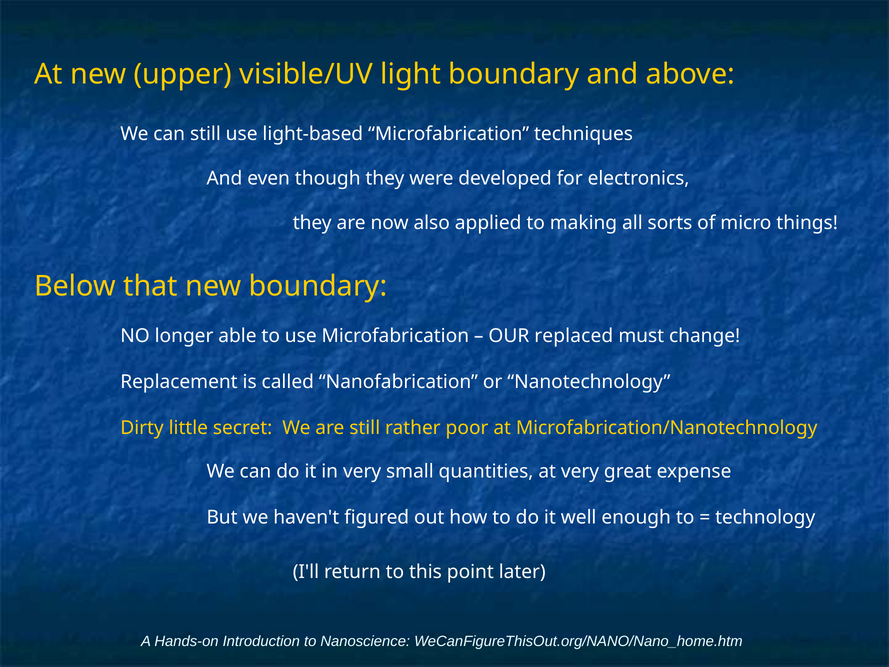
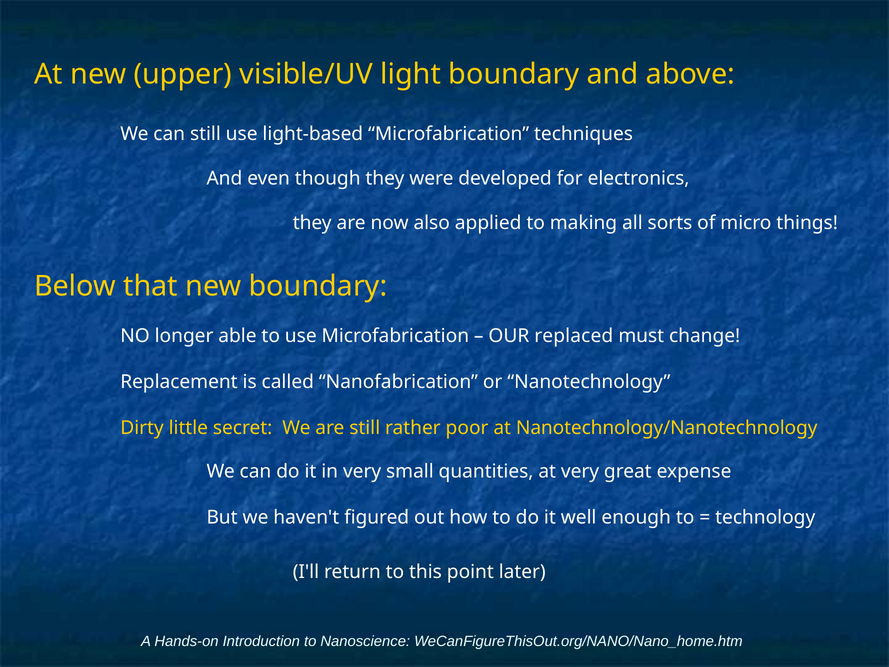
Microfabrication/Nanotechnology: Microfabrication/Nanotechnology -> Nanotechnology/Nanotechnology (667, 428)
